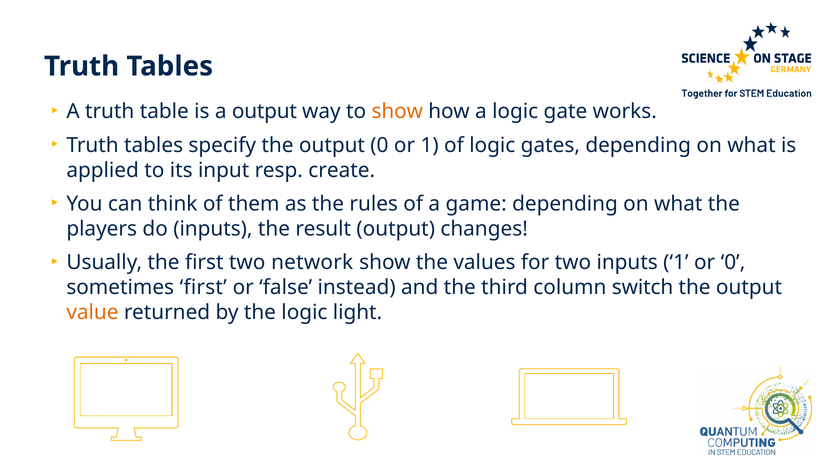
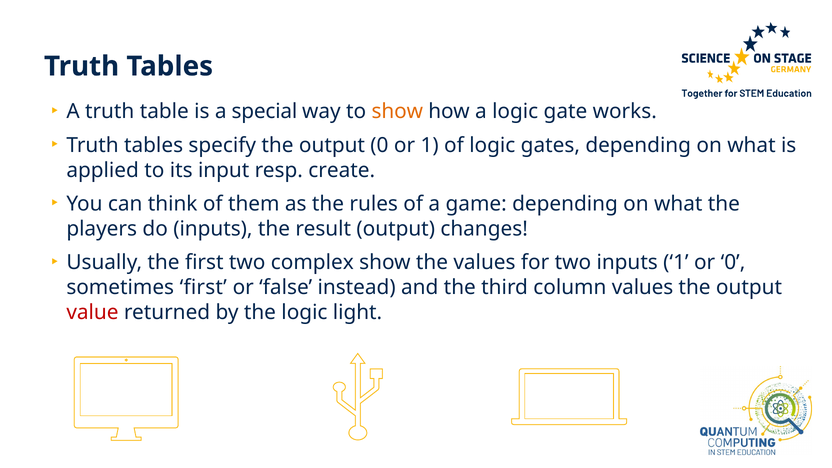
a output: output -> special (264, 112)
network: network -> complex (312, 262)
column switch: switch -> values (643, 287)
value colour: orange -> red (92, 312)
